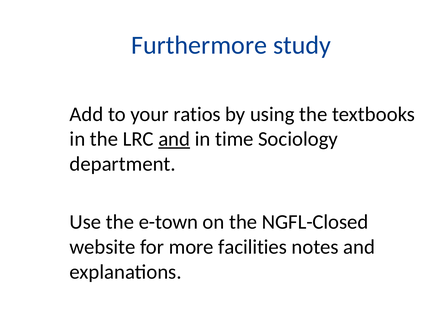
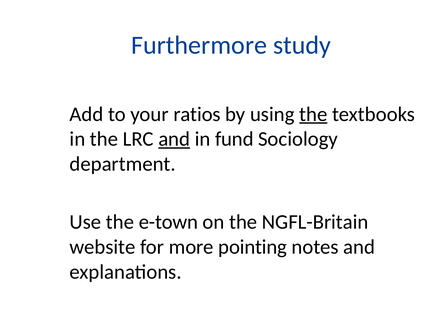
the underline: none -> present (313, 114)
time: time -> fund (234, 139)
NGFL-Closed: NGFL-Closed -> NGFL-Britain (315, 222)
facilities: facilities -> pointing (253, 247)
